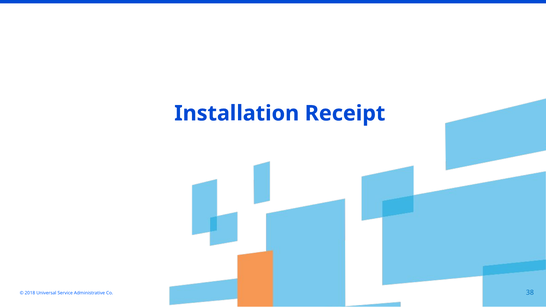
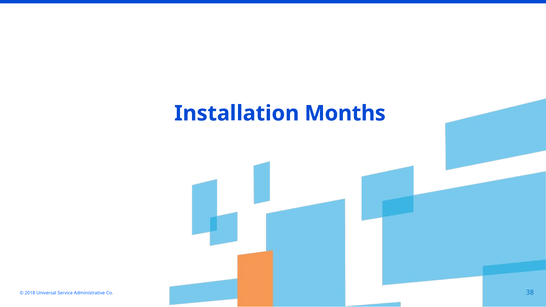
Receipt: Receipt -> Months (345, 113)
